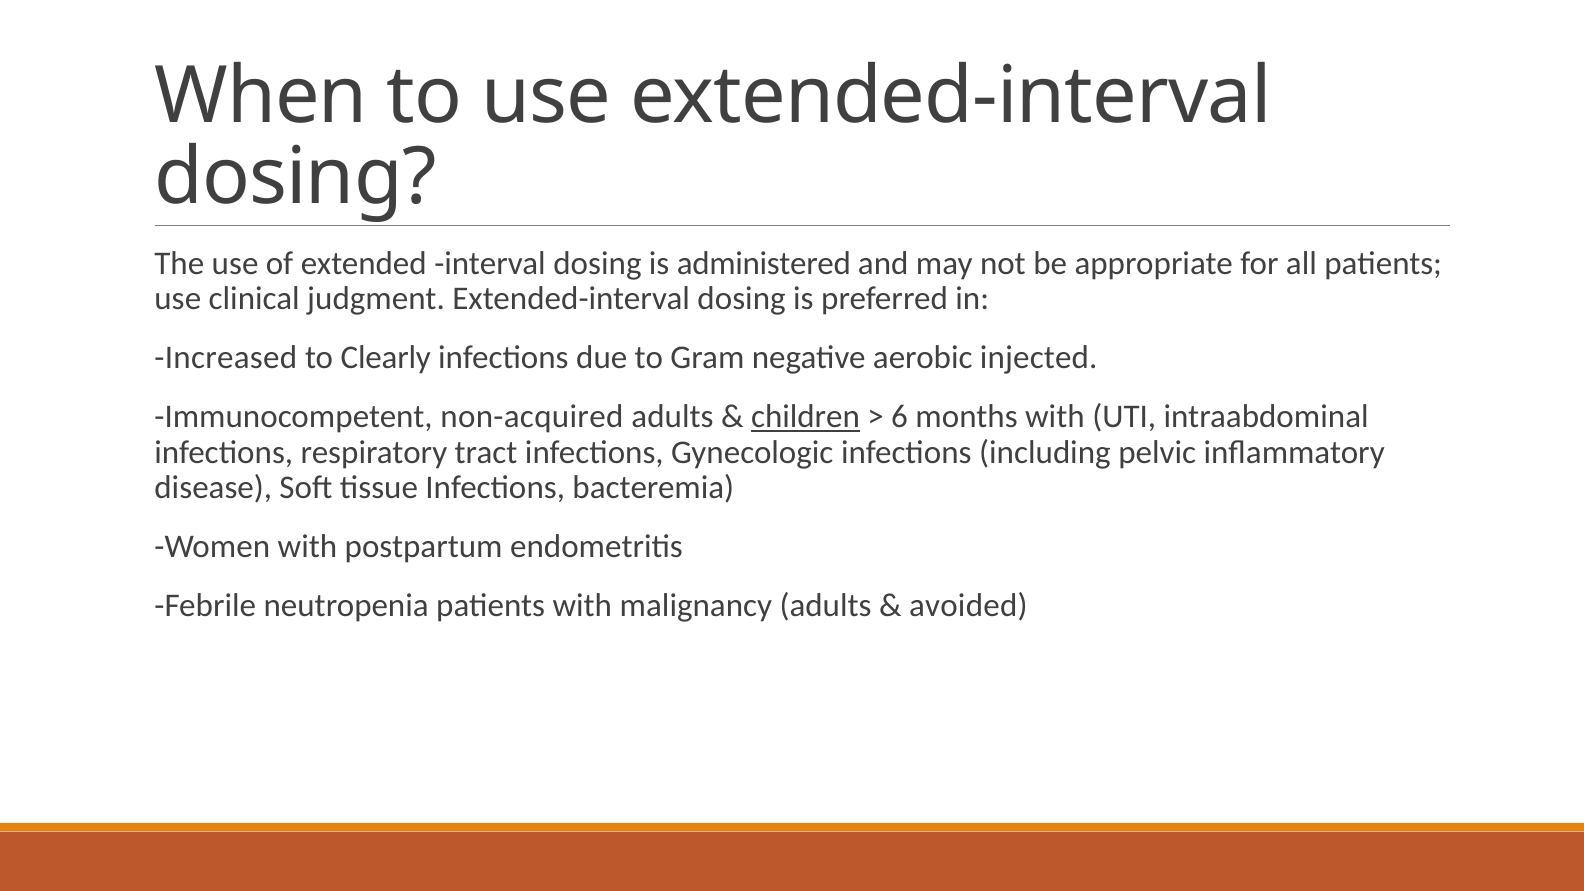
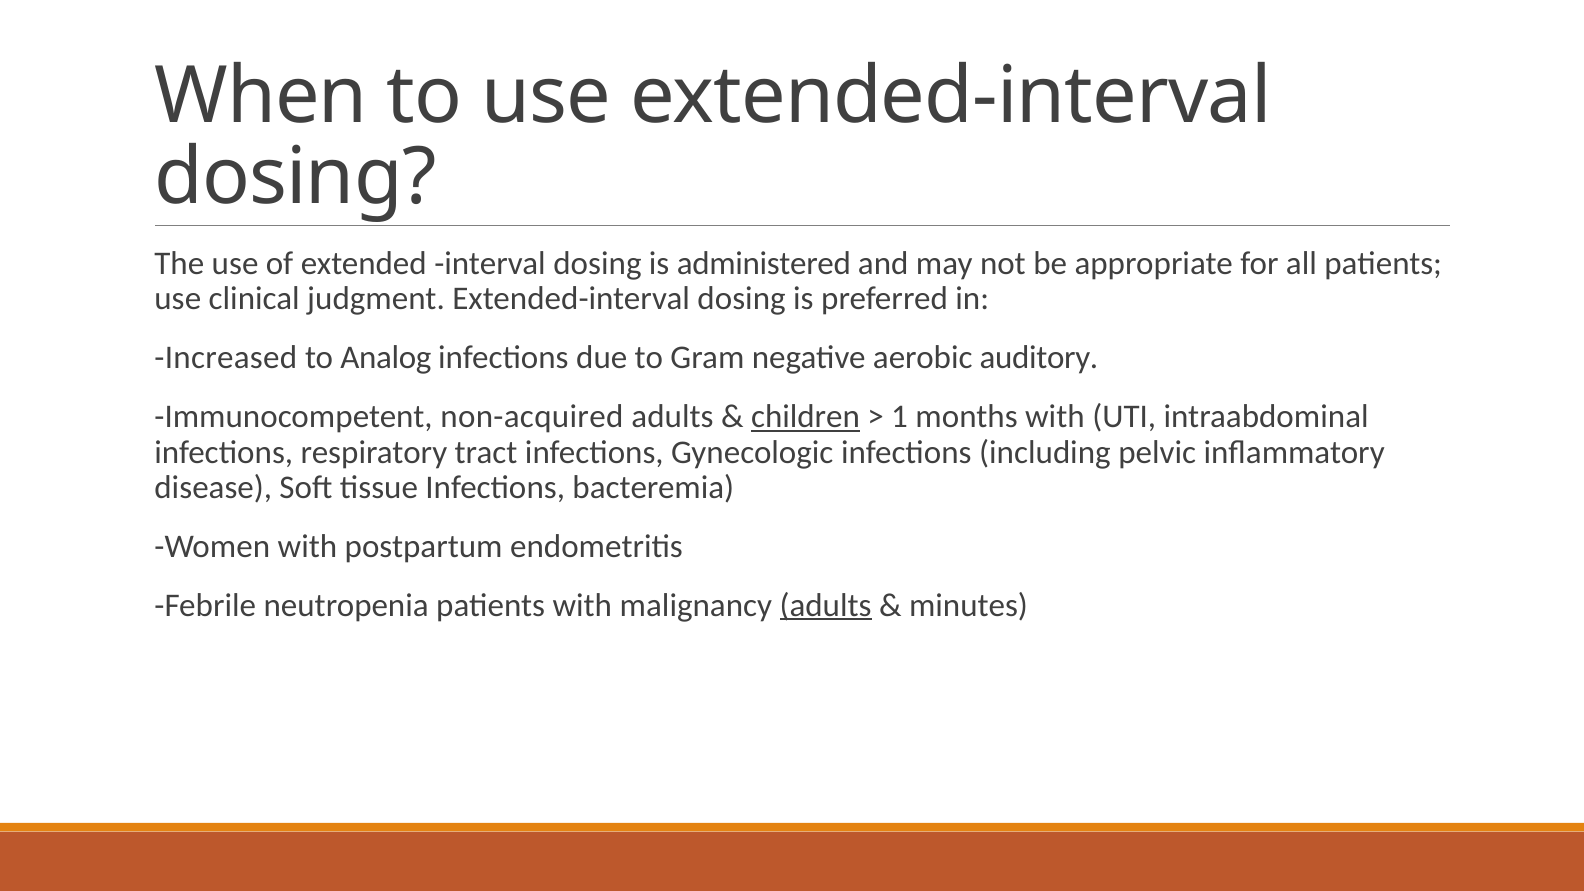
Clearly: Clearly -> Analog (386, 358)
injected: injected -> auditory (1039, 358)
6: 6 -> 1 (900, 416)
adults underline: none -> present (826, 605)
avoided: avoided -> minutes (969, 605)
